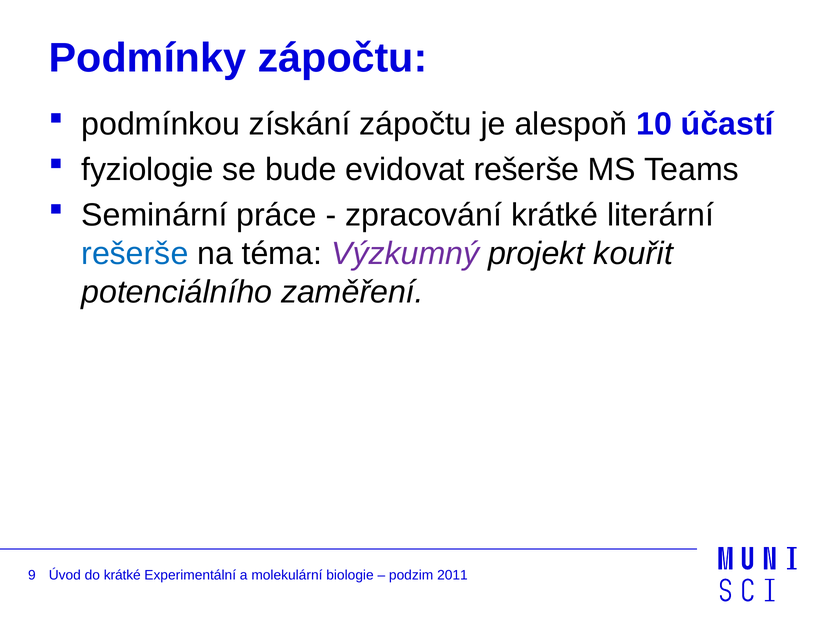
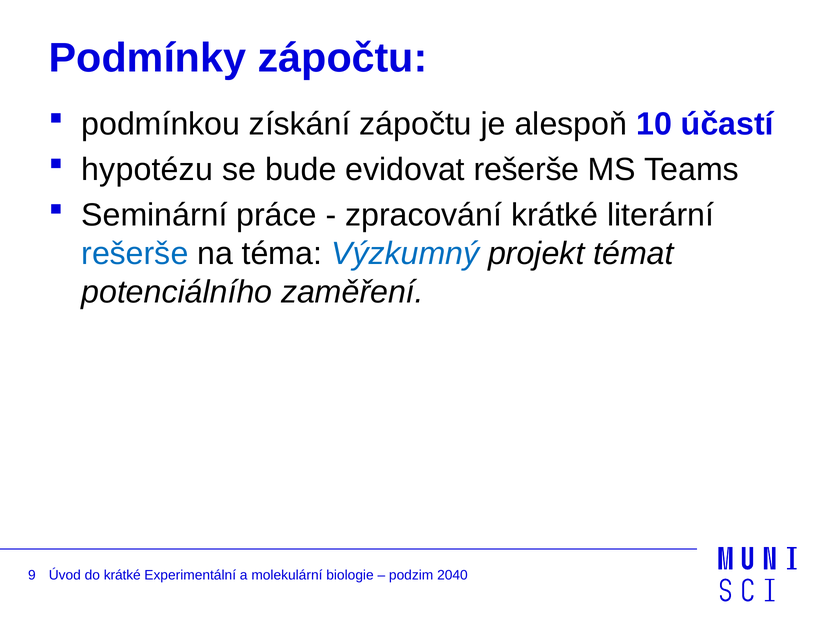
fyziologie: fyziologie -> hypotézu (147, 170)
Výzkumný colour: purple -> blue (405, 254)
kouřit: kouřit -> témat (633, 254)
2011: 2011 -> 2040 (452, 576)
